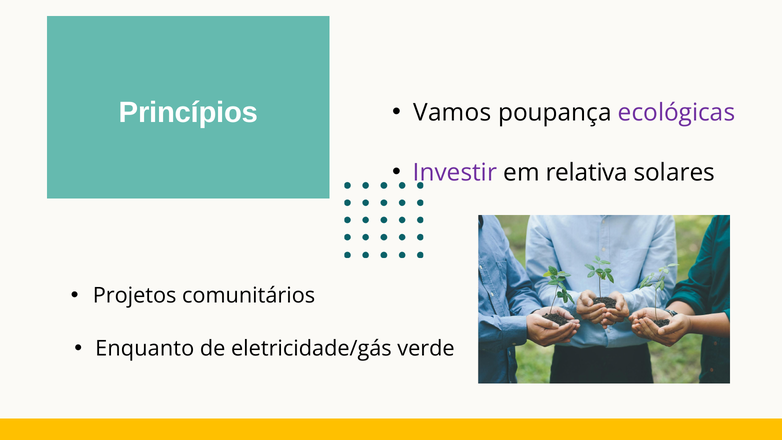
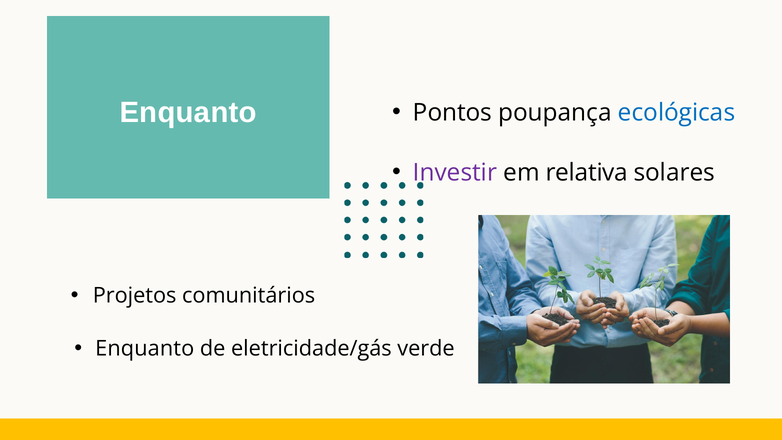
Princípios: Princípios -> Enquanto (188, 113)
Vamos: Vamos -> Pontos (452, 113)
ecológicas colour: purple -> blue (677, 113)
